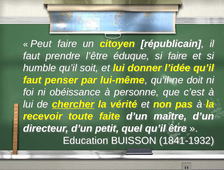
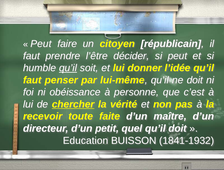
éduque: éduque -> décider (131, 56)
si faire: faire -> peut (177, 56)
qu’il underline: none -> present (68, 68)
qu’il être: être -> doit (178, 128)
